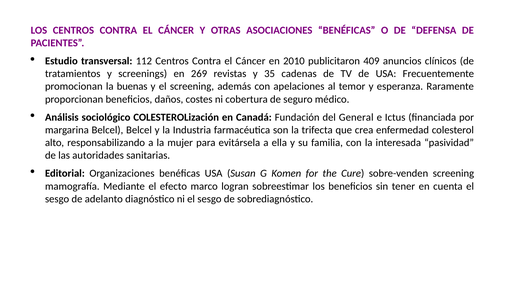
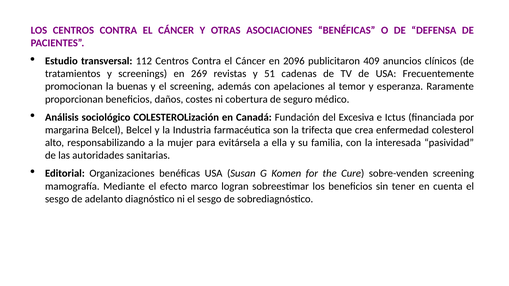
2010: 2010 -> 2096 (294, 61)
35: 35 -> 51 (270, 74)
General: General -> Excesiva (356, 117)
